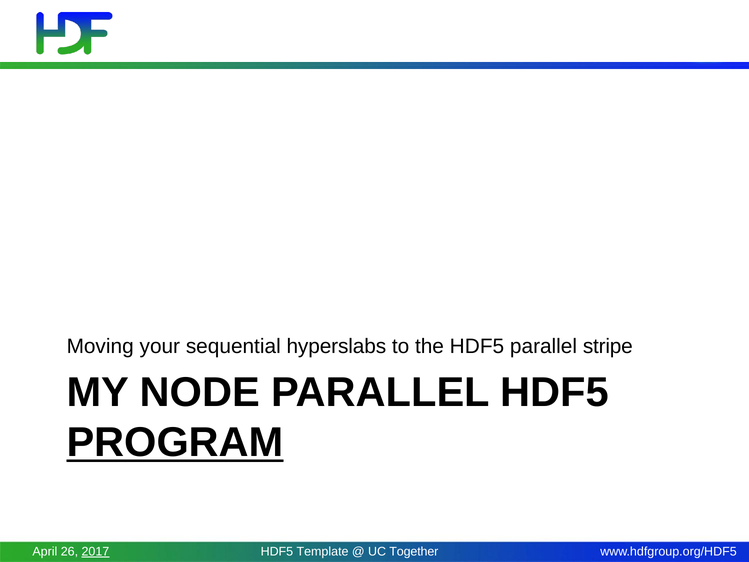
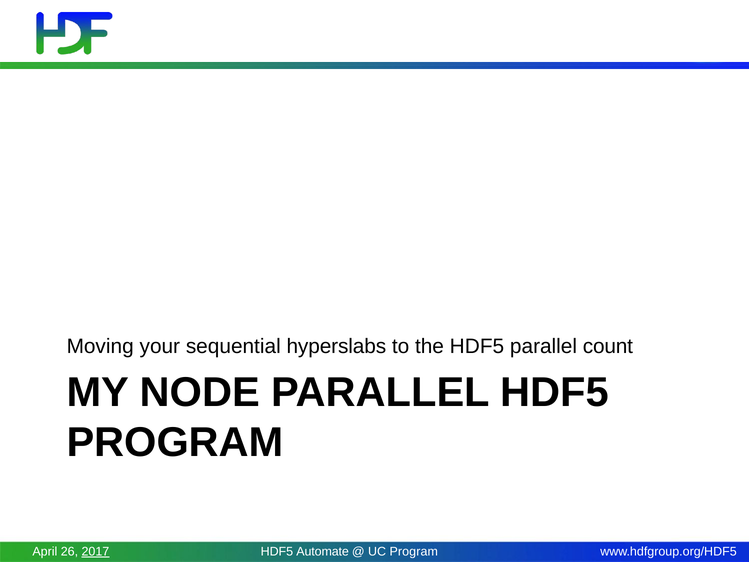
stripe: stripe -> count (608, 346)
PROGRAM underline: present -> none (175, 443)
Template: Template -> Automate (323, 551)
UC Together: Together -> Program (414, 551)
